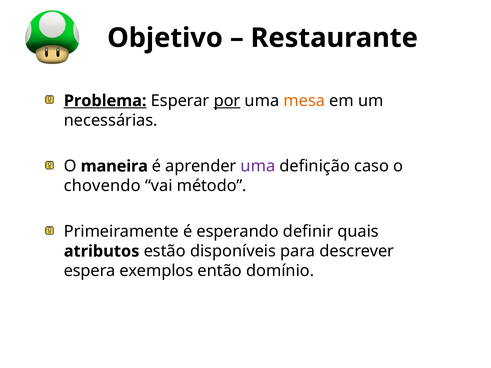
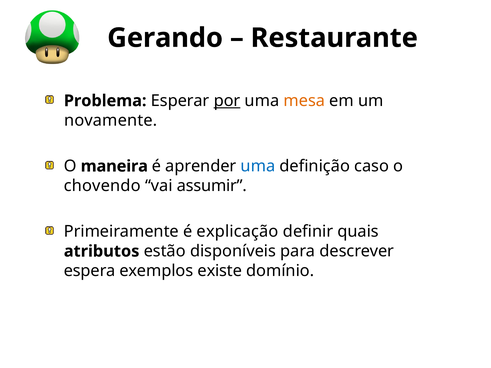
Objetivo: Objetivo -> Gerando (165, 38)
Problema underline: present -> none (105, 101)
necessárias: necessárias -> novamente (111, 120)
uma colour: purple -> blue (258, 166)
método: método -> assumir (212, 186)
esperando: esperando -> explicação (238, 232)
então: então -> existe (220, 271)
